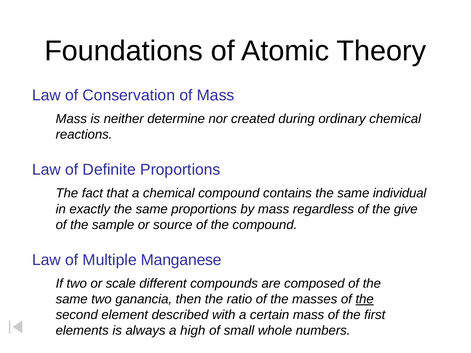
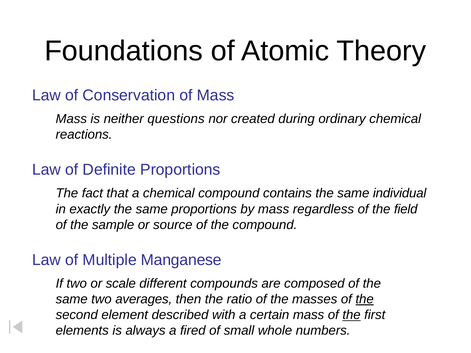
determine: determine -> questions (176, 119)
give: give -> field (406, 209)
ganancia: ganancia -> averages (144, 299)
the underline: none -> present (352, 315)
high: high -> fired (193, 331)
